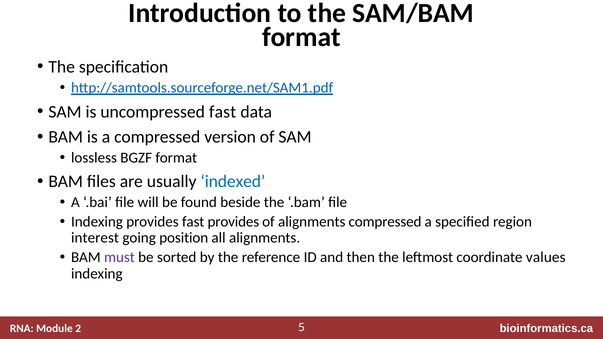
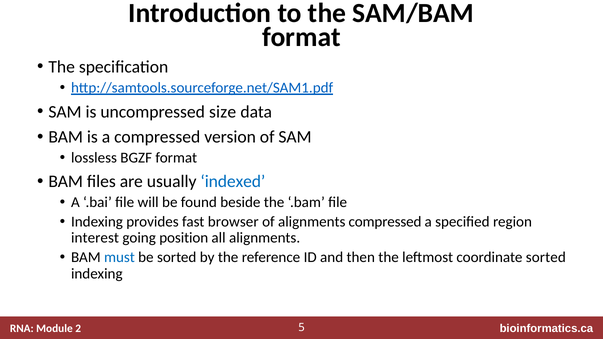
uncompressed fast: fast -> size (223, 112)
fast provides: provides -> browser (233, 222)
must colour: purple -> blue (119, 258)
coordinate values: values -> sorted (546, 258)
